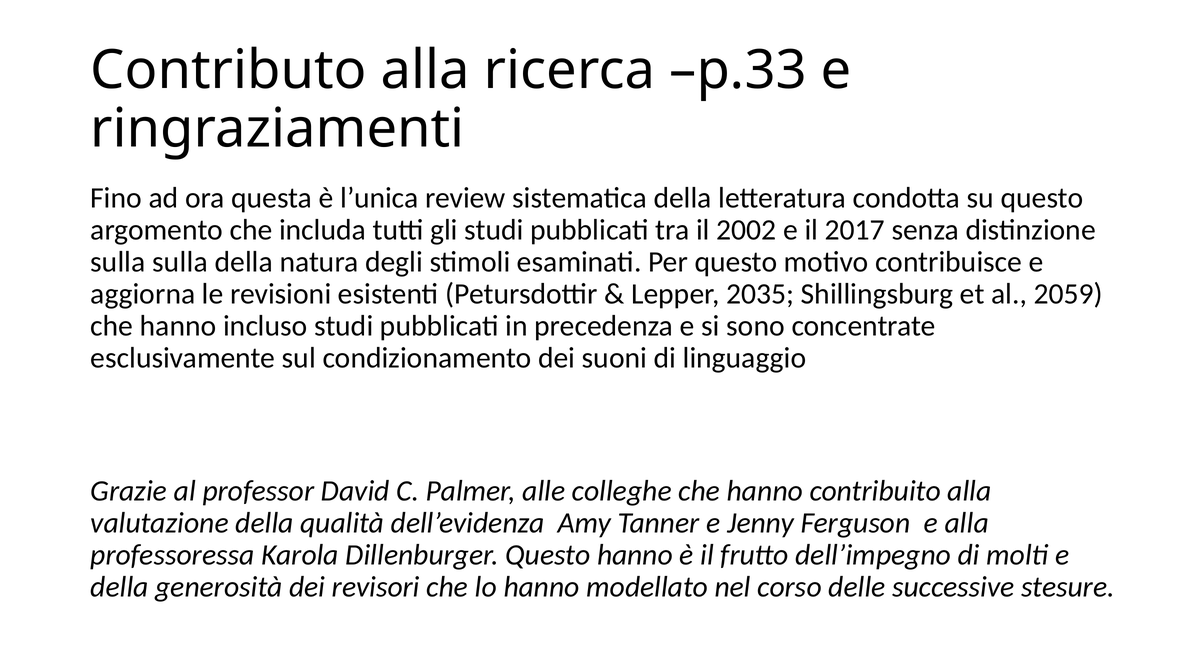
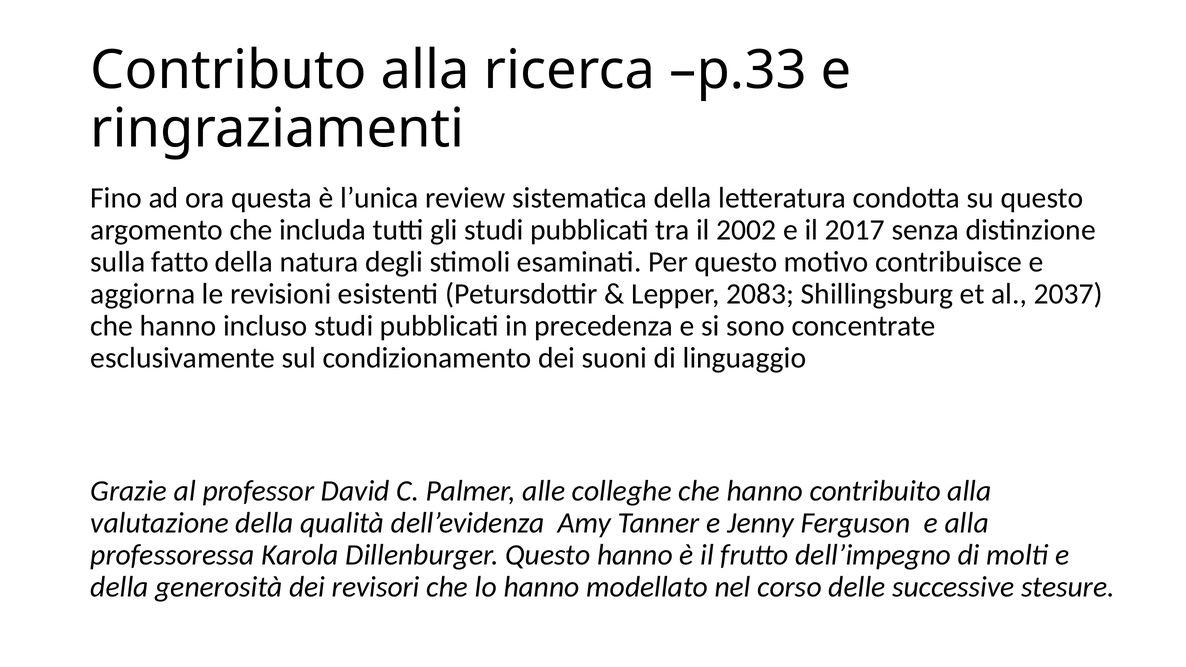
sulla sulla: sulla -> fatto (180, 262)
2035: 2035 -> 2083 (760, 294)
2059: 2059 -> 2037 (1068, 294)
